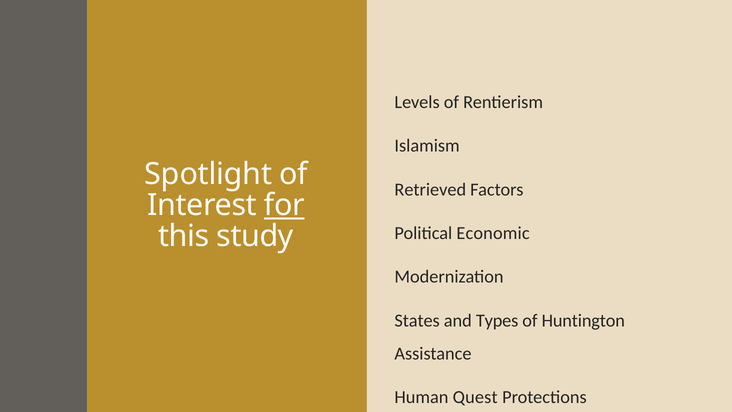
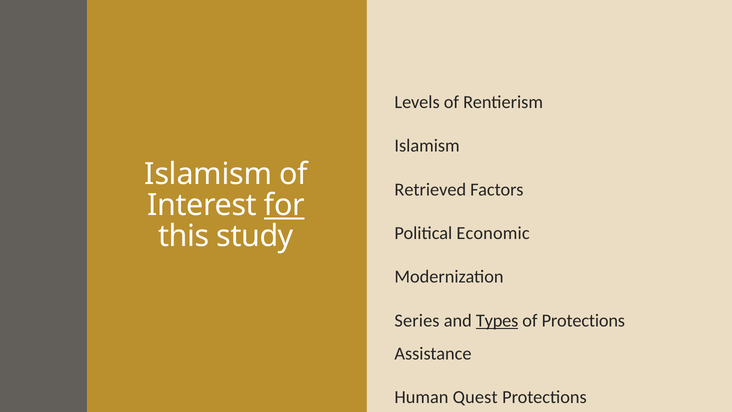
Spotlight: Spotlight -> Islamism (208, 174)
States: States -> Series (417, 320)
Types underline: none -> present (497, 320)
of Huntington: Huntington -> Protections (583, 320)
